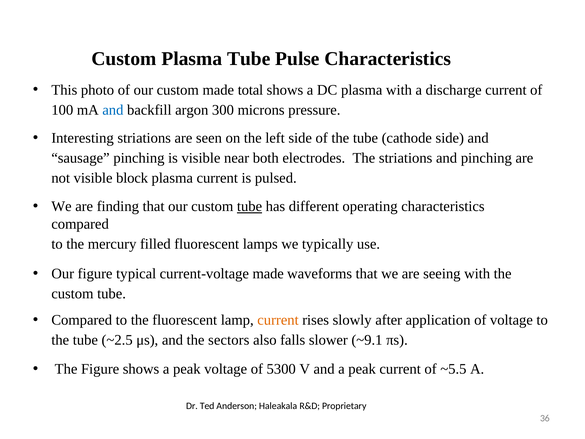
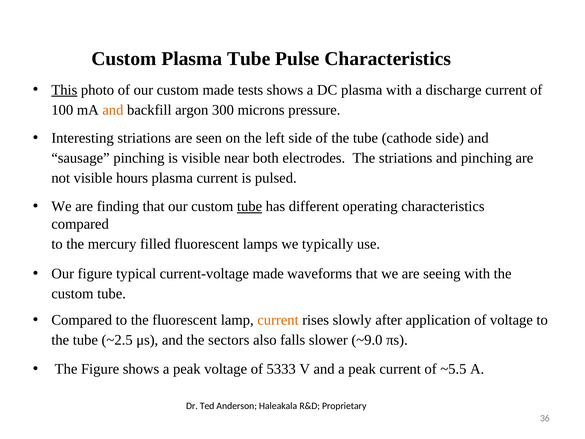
This underline: none -> present (64, 90)
total: total -> tests (250, 90)
and colour: blue -> orange (113, 110)
block: block -> hours (132, 178)
~9.1: ~9.1 -> ~9.0 (367, 340)
5300: 5300 -> 5333 (281, 369)
